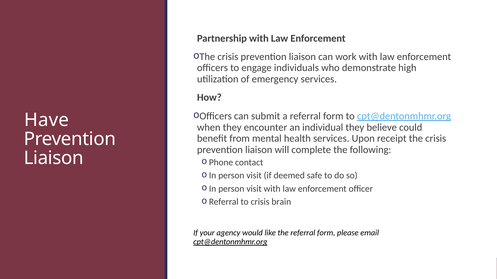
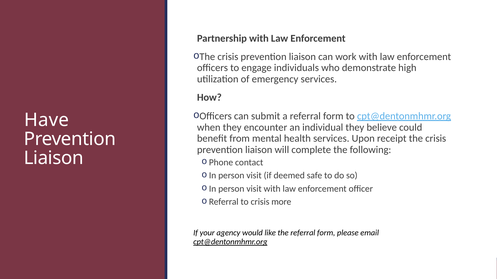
brain: brain -> more (281, 202)
